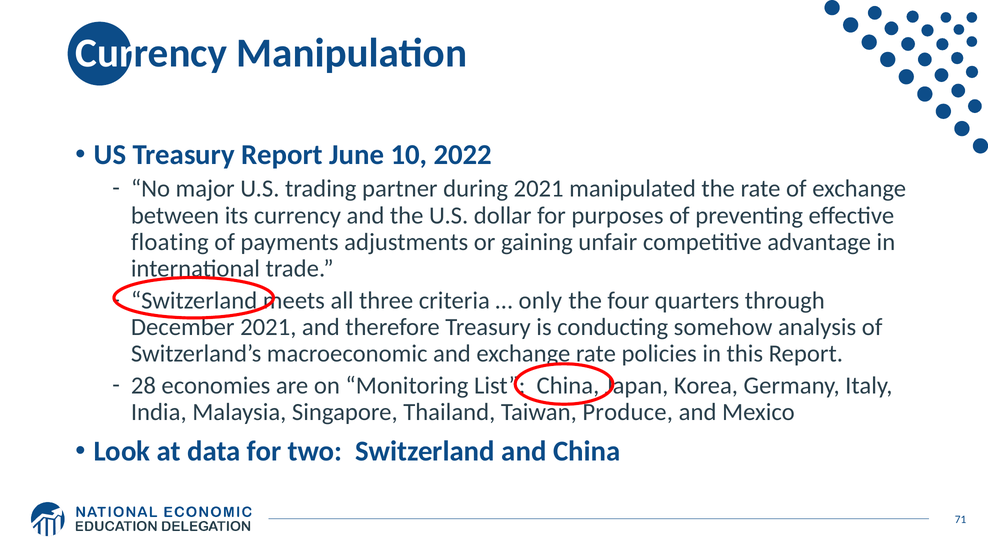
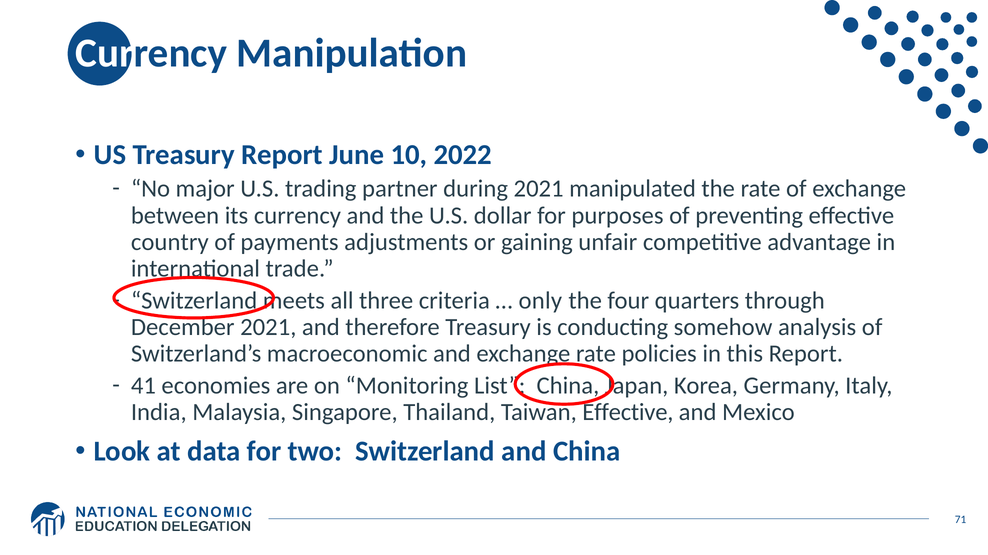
floating: floating -> country (170, 242)
28: 28 -> 41 (143, 386)
Taiwan Produce: Produce -> Effective (628, 413)
